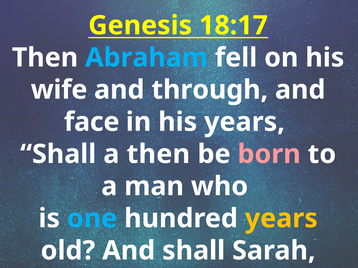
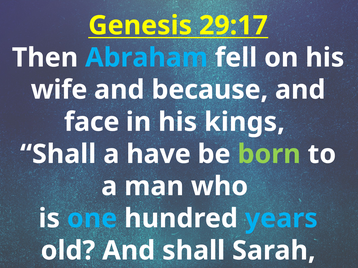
18:17: 18:17 -> 29:17 (233, 26)
through: through -> because (210, 90)
his years: years -> kings (244, 122)
a then: then -> have (159, 154)
born colour: pink -> light green (269, 154)
years colour: yellow -> light blue (281, 219)
